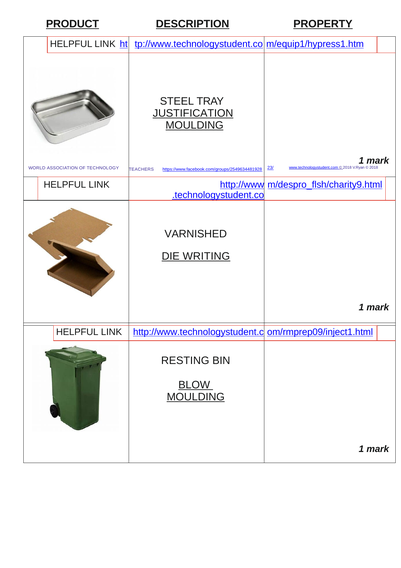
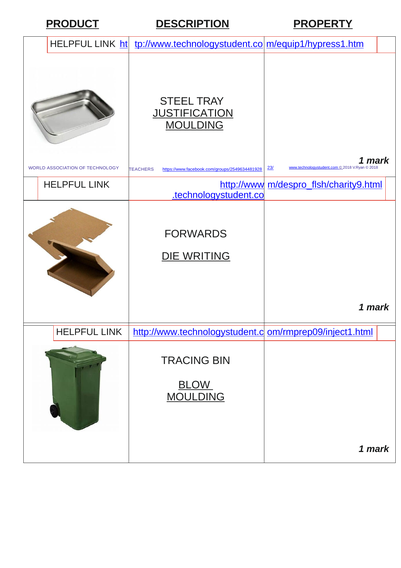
VARNISHED: VARNISHED -> FORWARDS (196, 234)
RESTING: RESTING -> TRACING (185, 360)
